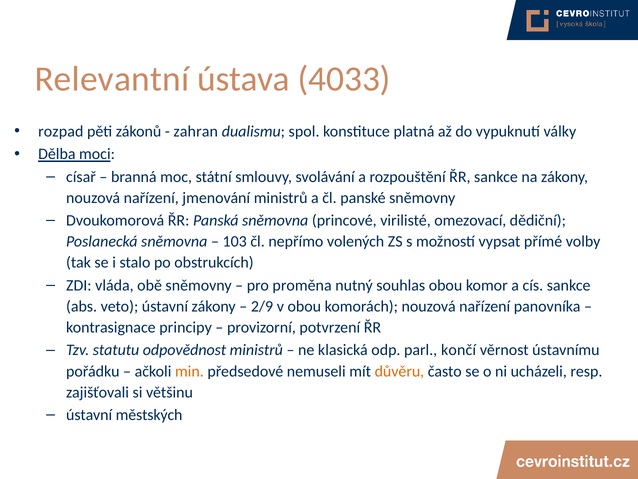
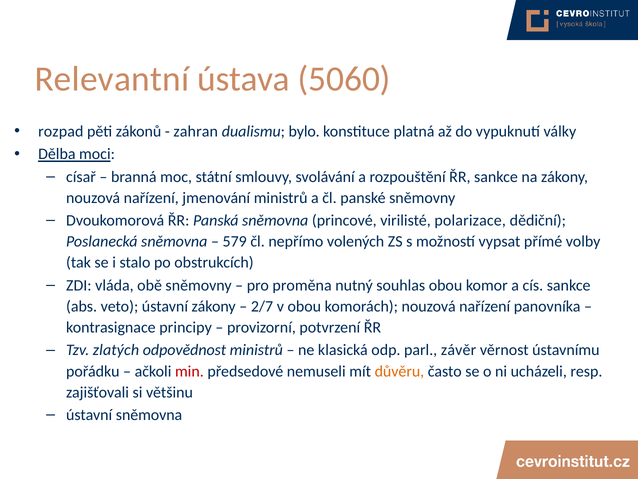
4033: 4033 -> 5060 (344, 79)
spol: spol -> bylo (304, 131)
omezovací: omezovací -> polarizace (470, 220)
103: 103 -> 579 (235, 241)
2/9: 2/9 -> 2/7 (262, 306)
statutu: statutu -> zlatých (116, 350)
končí: končí -> závěr (459, 350)
min colour: orange -> red (189, 371)
ústavní městských: městských -> sněmovna (149, 415)
